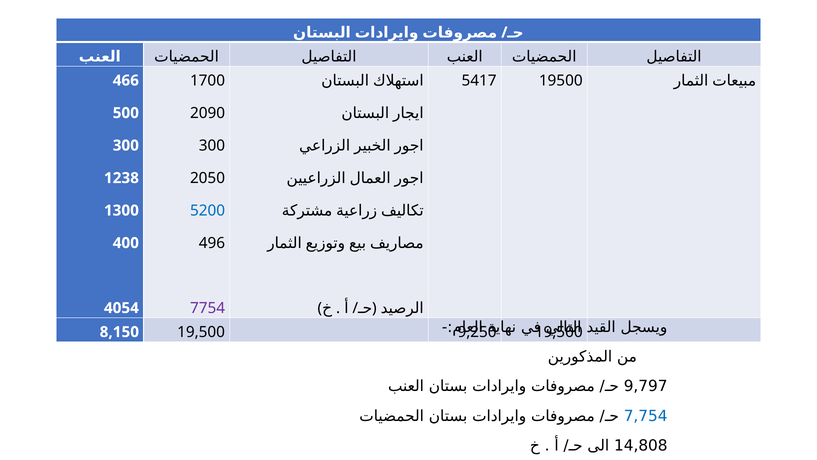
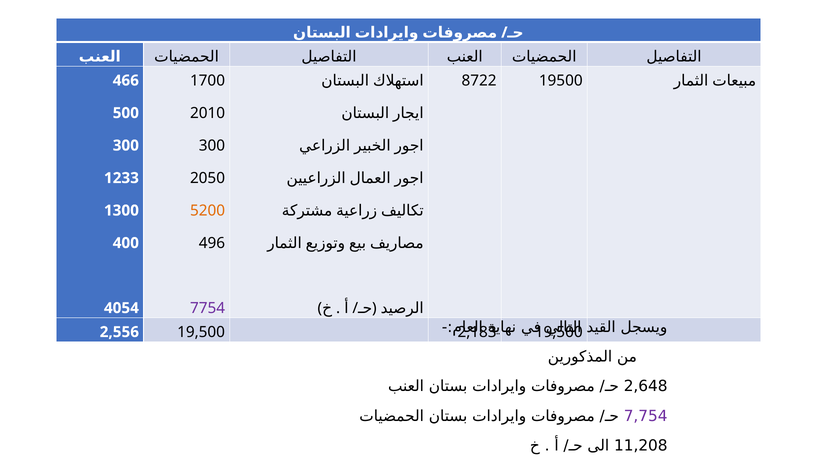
5417: 5417 -> 8722 (479, 80)
2090: 2090 -> 2010 (208, 113)
1238: 1238 -> 1233 (121, 178)
5200 colour: blue -> orange (208, 210)
8,150: 8,150 -> 2,556 (119, 332)
9,250: 9,250 -> 2,183 (477, 332)
9,797: 9,797 -> 2,648 (646, 386)
7,754 colour: blue -> purple (646, 416)
14,808: 14,808 -> 11,208 (641, 445)
